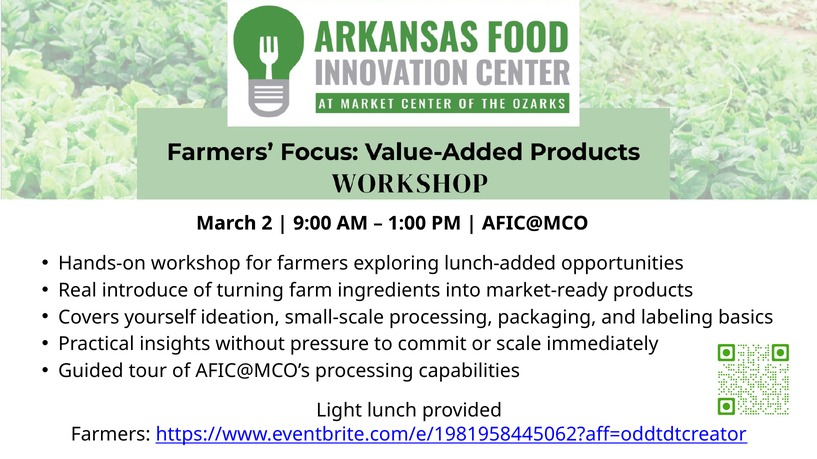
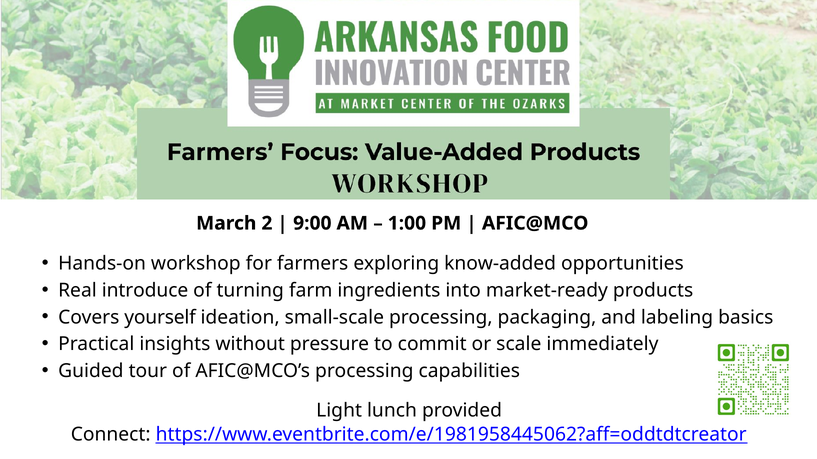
lunch-added: lunch-added -> know-added (500, 264)
Farmers: Farmers -> Connect (111, 435)
